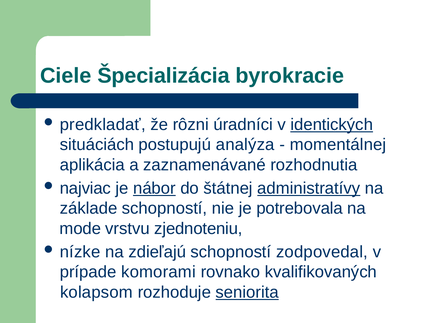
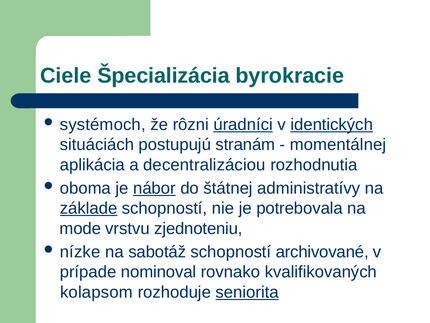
predkladať: predkladať -> systémoch (103, 124)
úradníci underline: none -> present (243, 124)
analýza: analýza -> stranám (245, 145)
zaznamenávané: zaznamenávané -> decentralizáciou (204, 165)
najviac: najviac -> oboma (85, 188)
administratívy underline: present -> none (309, 188)
základe underline: none -> present (89, 208)
zdieľajú: zdieľajú -> sabotáž (157, 252)
zodpovedal: zodpovedal -> archivované (322, 252)
komorami: komorami -> nominoval (159, 272)
